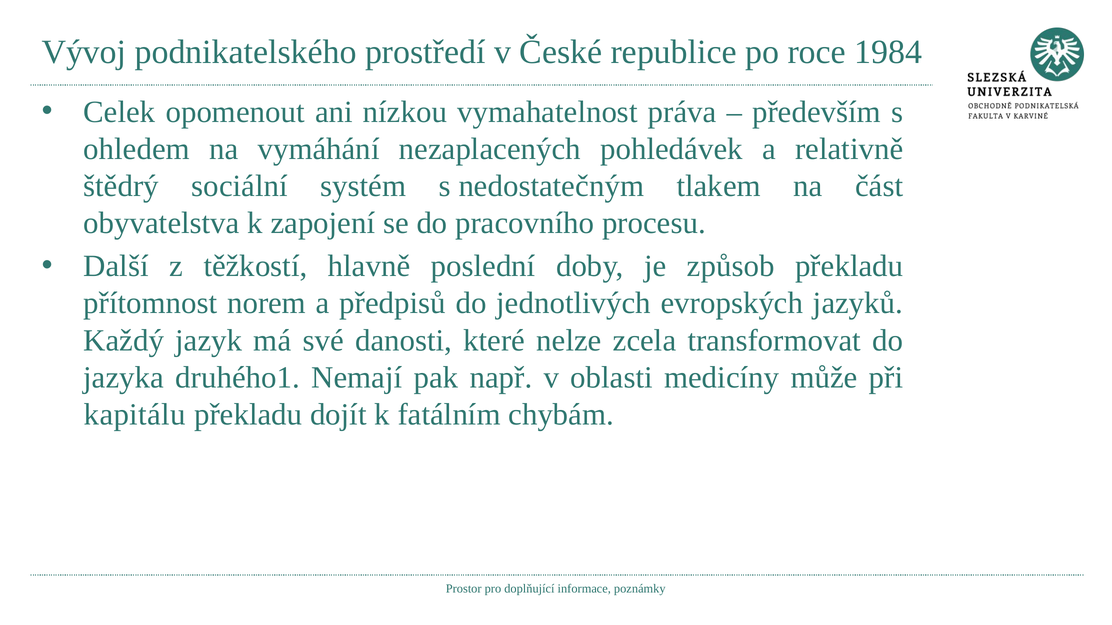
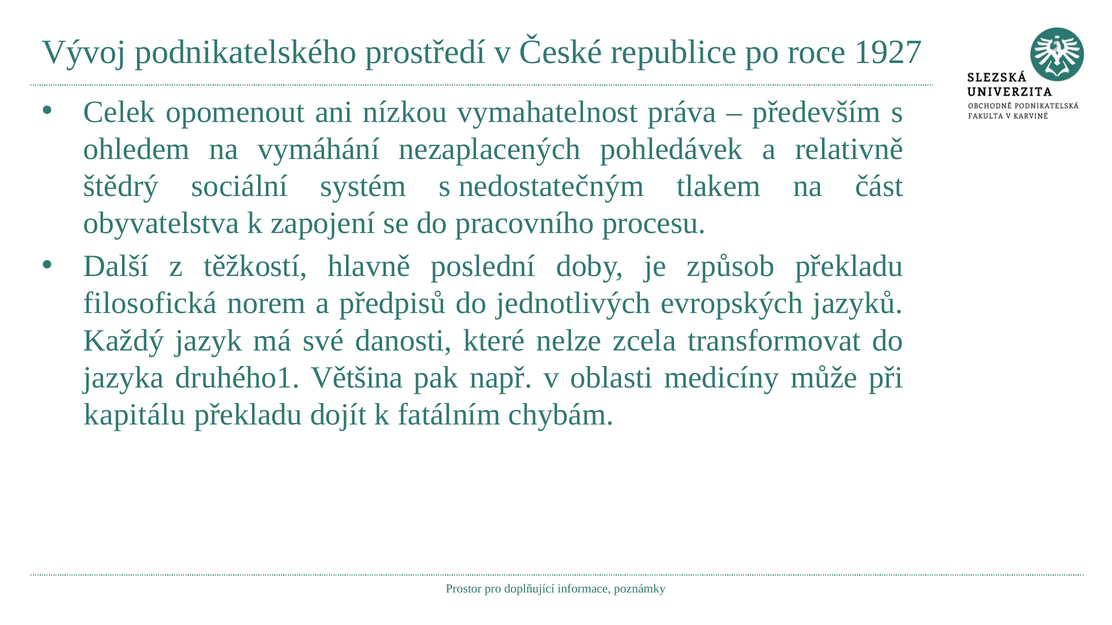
1984: 1984 -> 1927 (888, 52)
přítomnost: přítomnost -> filosofická (150, 304)
Nemají: Nemají -> Většina (357, 378)
